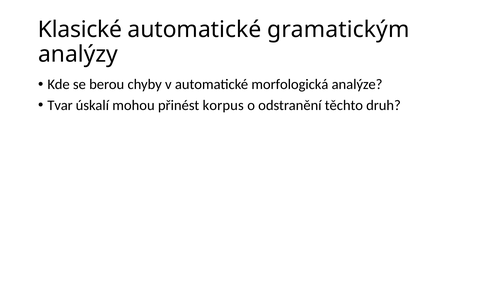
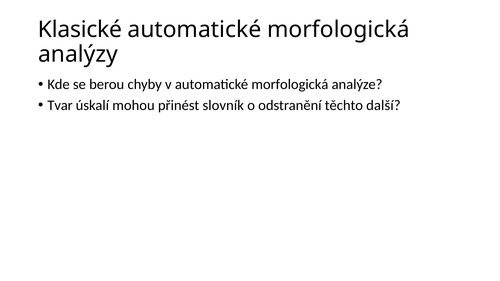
gramatickým: gramatickým -> morfologická (338, 30)
korpus: korpus -> slovník (223, 106)
druh: druh -> další (383, 106)
